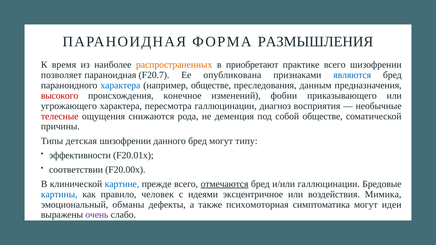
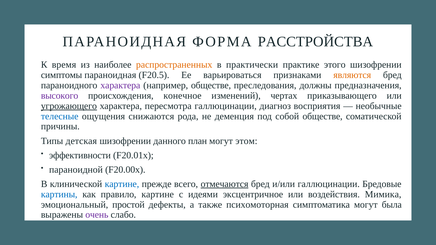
РАЗМЫШЛЕНИЯ: РАЗМЫШЛЕНИЯ -> РАССТРОЙСТВА (315, 42)
приобретают: приобретают -> практически (252, 65)
практике всего: всего -> этого (335, 65)
позволяет: позволяет -> симптомы (62, 75)
F20.7: F20.7 -> F20.5 (154, 75)
опубликована: опубликована -> варьироваться (232, 75)
являются colour: blue -> orange (352, 75)
характера colour: blue -> purple (120, 85)
данным: данным -> должны (316, 85)
высокого colour: red -> purple (60, 96)
фобии: фобии -> чертах (284, 96)
угрожающего underline: none -> present (69, 106)
телесные colour: red -> blue (60, 116)
данного бред: бред -> план (198, 141)
типу: типу -> этом (246, 141)
соответствии: соответствии -> параноидной (76, 170)
правило человек: человек -> картине (158, 194)
обманы: обманы -> простой (128, 205)
идеи: идеи -> была (392, 205)
